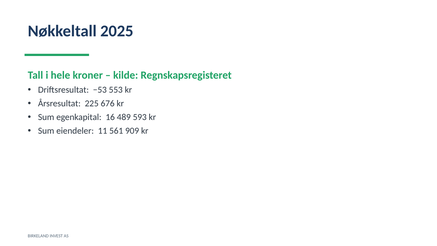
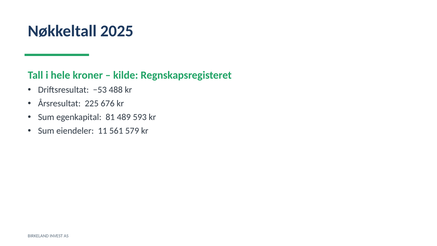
553: 553 -> 488 (116, 90)
16: 16 -> 81 (110, 117)
909: 909 -> 579 (132, 131)
